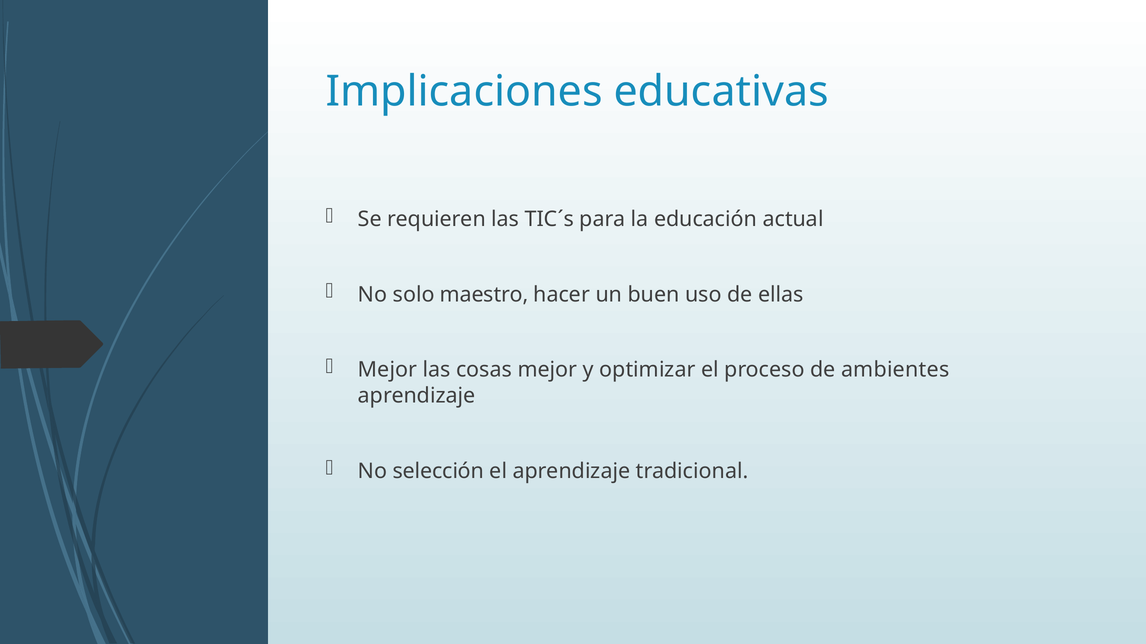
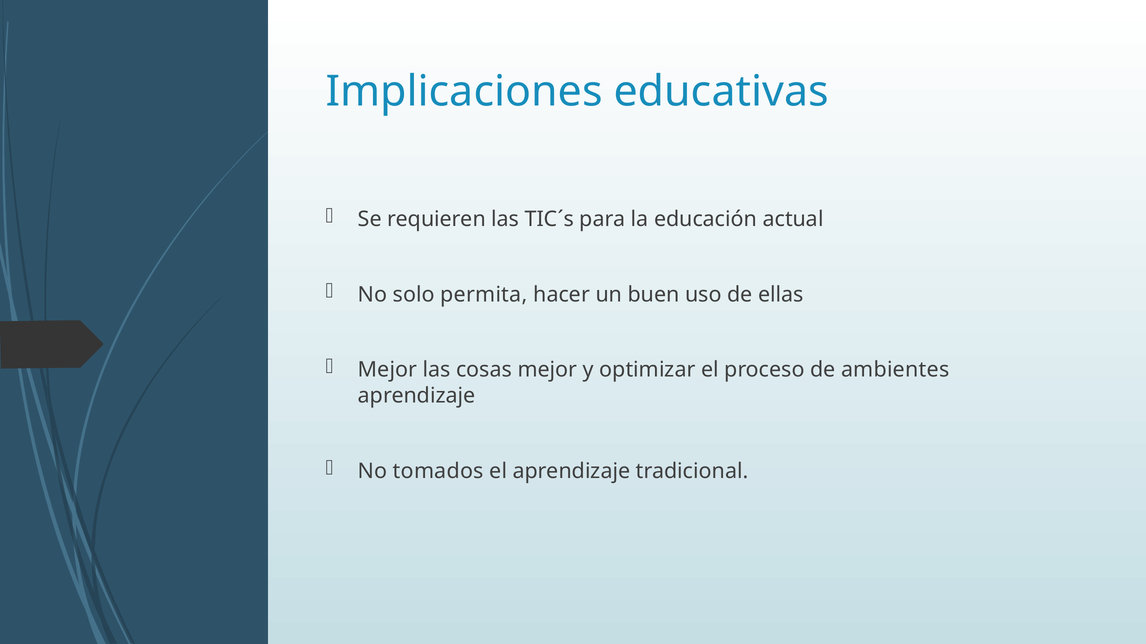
maestro: maestro -> permita (484, 295)
selección: selección -> tomados (438, 471)
